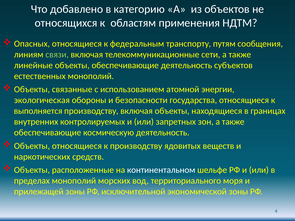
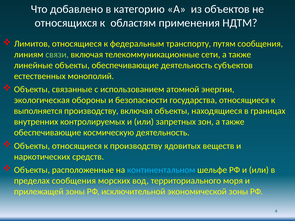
Опасных: Опасных -> Лимитов (32, 44)
континентальном colour: white -> light blue (161, 170)
пределах монополий: монополий -> сообщения (74, 181)
